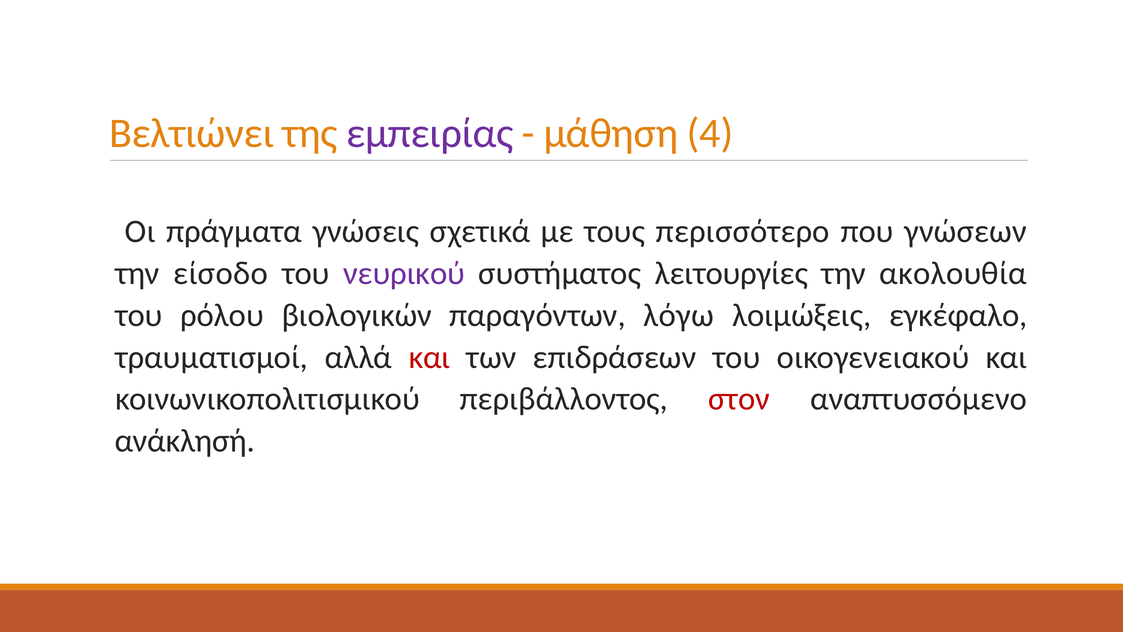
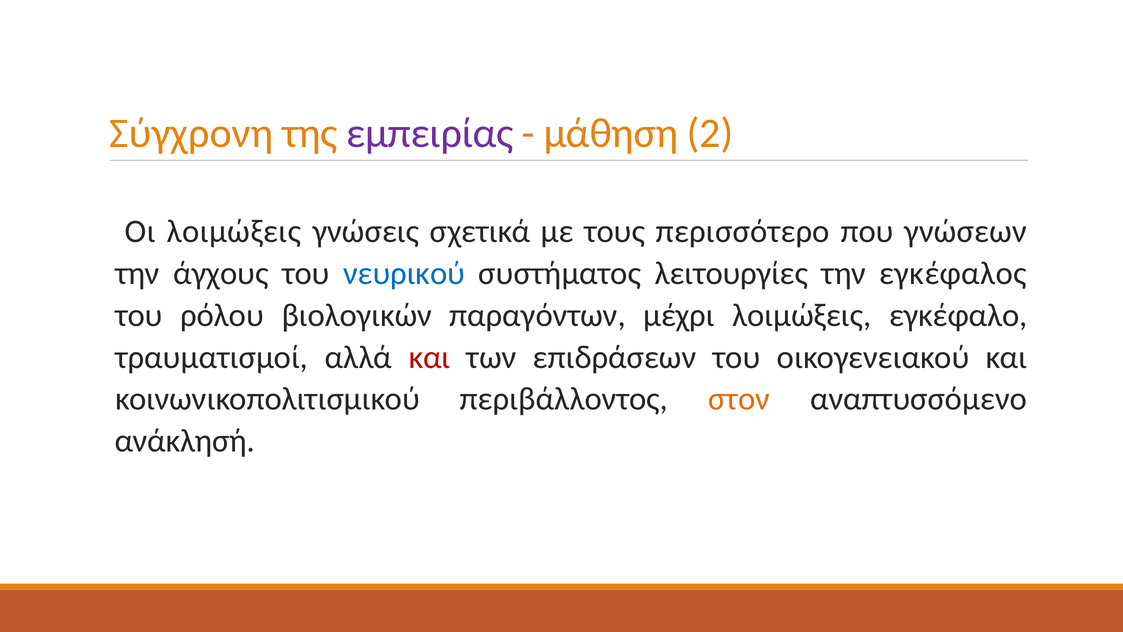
Βελτιώνει: Βελτιώνει -> Σύγχρονη (191, 133)
4: 4 -> 2 (710, 133)
Οι πράγματα: πράγματα -> λοιμώξεις (234, 231)
είσοδο: είσοδο -> άγχους (221, 273)
νευρικού colour: purple -> blue (404, 273)
ακολουθία: ακολουθία -> εγκέφαλος (953, 273)
λόγω: λόγω -> μέχρι (679, 315)
στον colour: red -> orange (739, 399)
